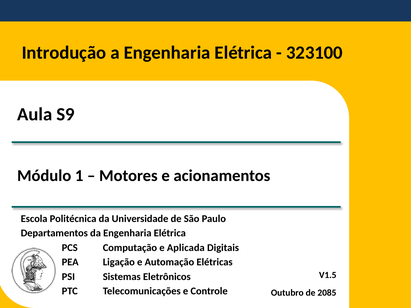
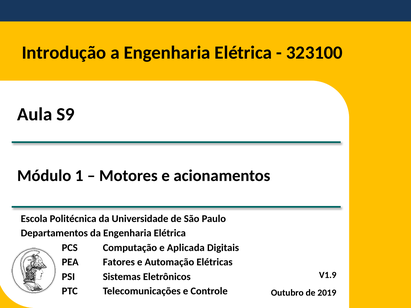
Ligação: Ligação -> Fatores (119, 262)
V1.5: V1.5 -> V1.9 (328, 275)
2085: 2085 -> 2019 (327, 293)
